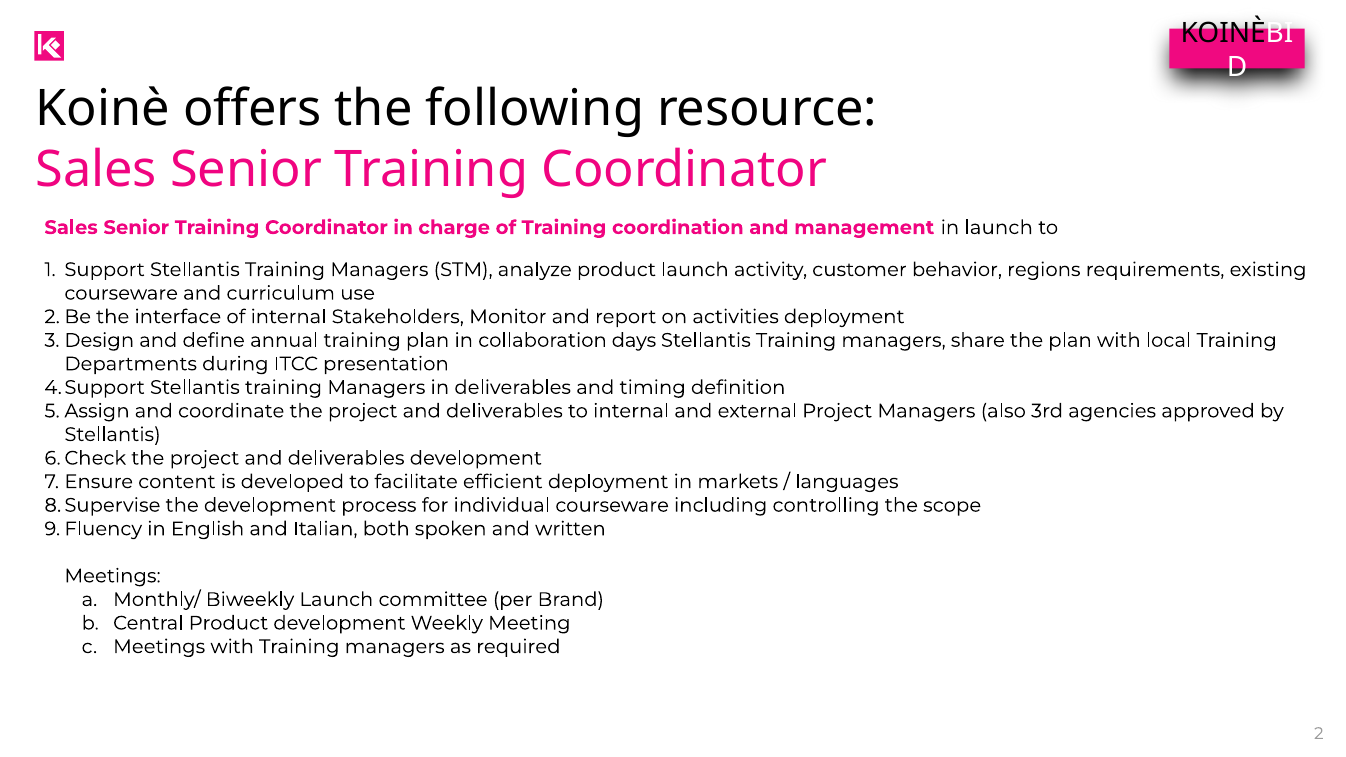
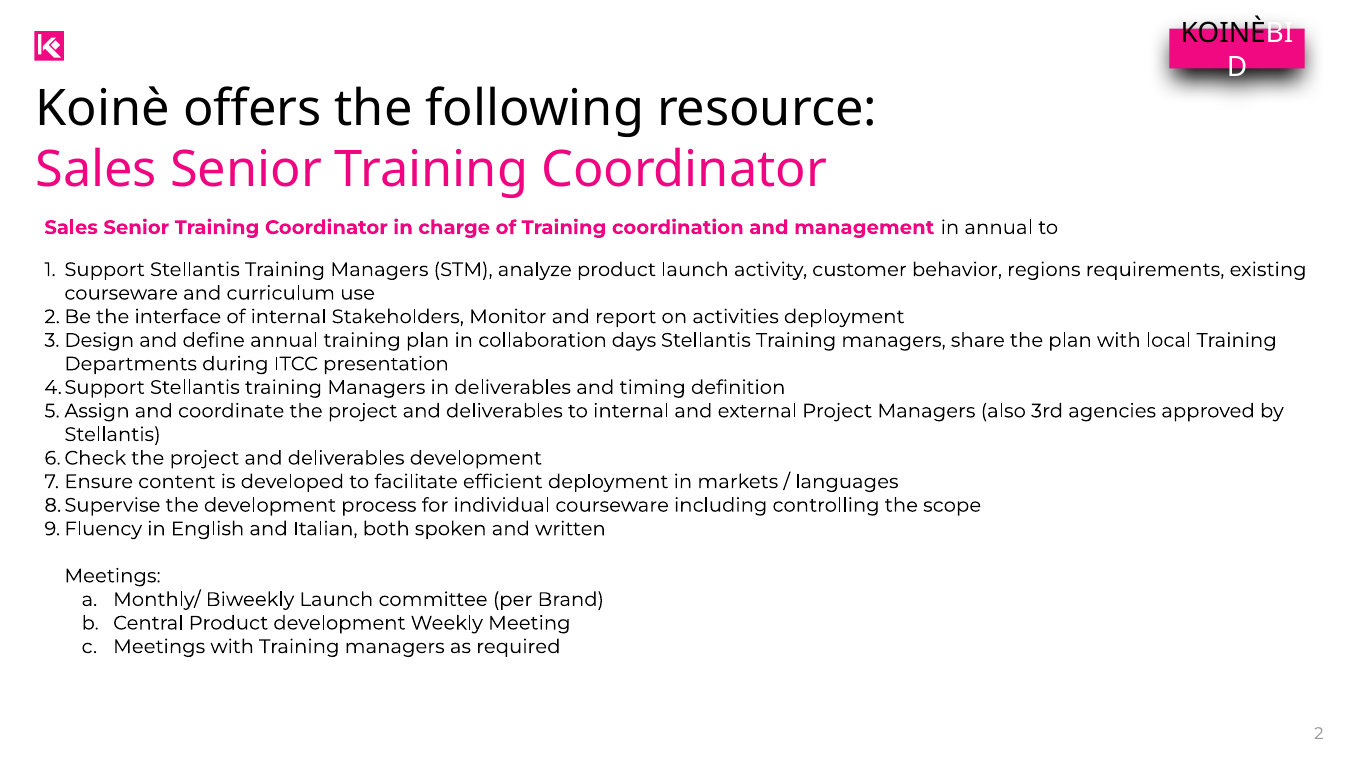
in launch: launch -> annual (999, 228)
